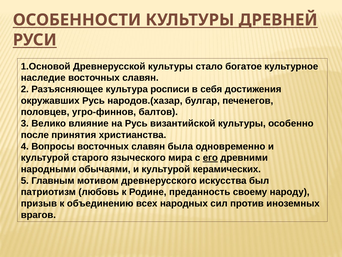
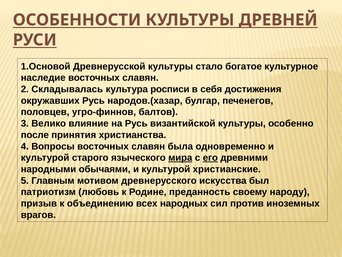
Разъясняющее: Разъясняющее -> Складывалась (67, 89)
мира underline: none -> present (180, 157)
керамических: керамических -> христианские (227, 169)
